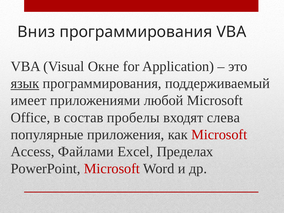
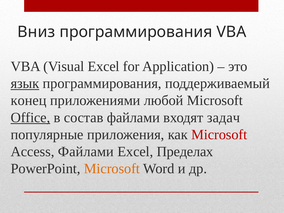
Visual Окне: Окне -> Excel (104, 66)
имеет: имеет -> конец (29, 101)
Office underline: none -> present (30, 118)
состав пробелы: пробелы -> файлами (133, 118)
слева: слева -> задач (223, 118)
Microsoft colour: red -> orange (112, 169)
